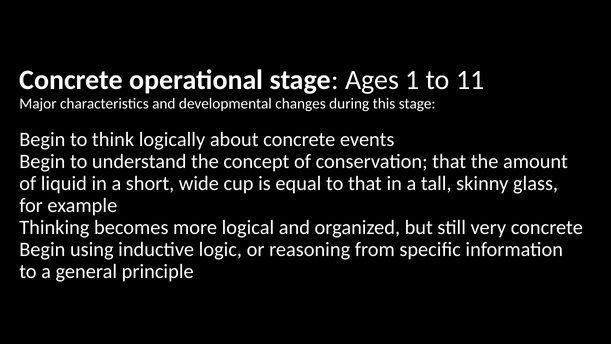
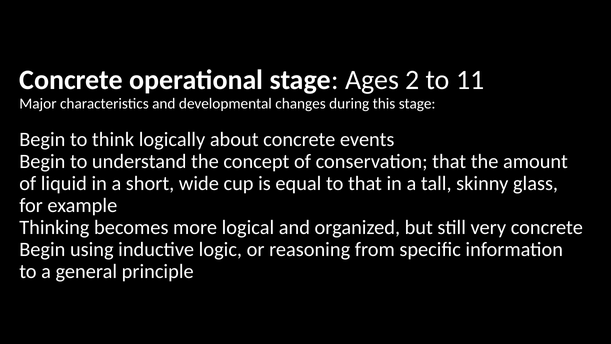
1: 1 -> 2 (412, 80)
